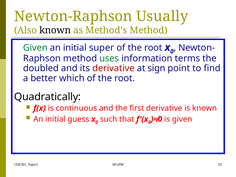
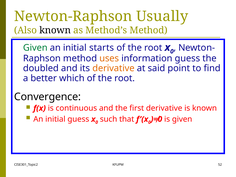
super: super -> starts (102, 48)
uses colour: green -> orange (109, 58)
information terms: terms -> guess (187, 58)
derivative colour: red -> orange (114, 68)
sign: sign -> said (157, 68)
Quadratically: Quadratically -> Convergence (48, 97)
